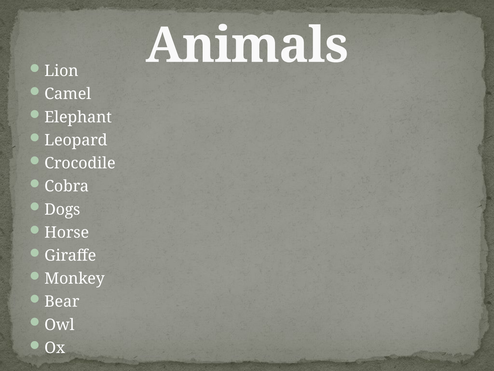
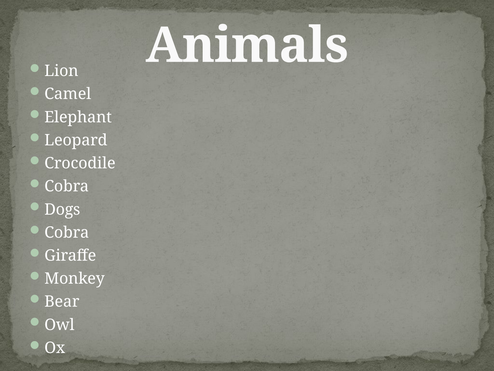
Horse: Horse -> Cobra (67, 232)
